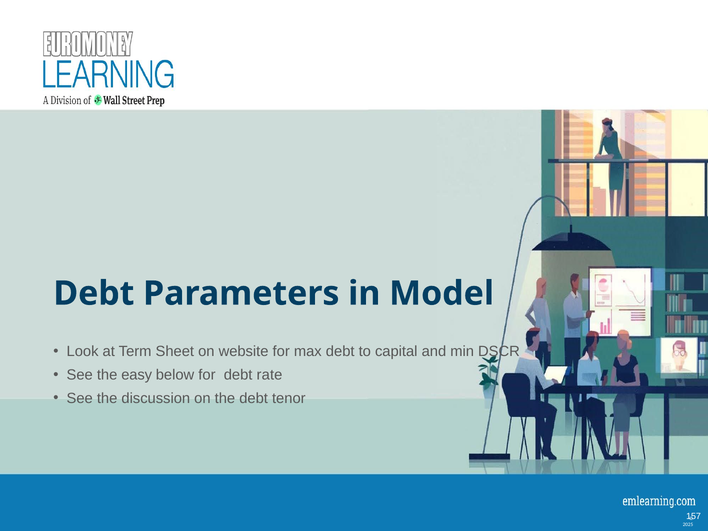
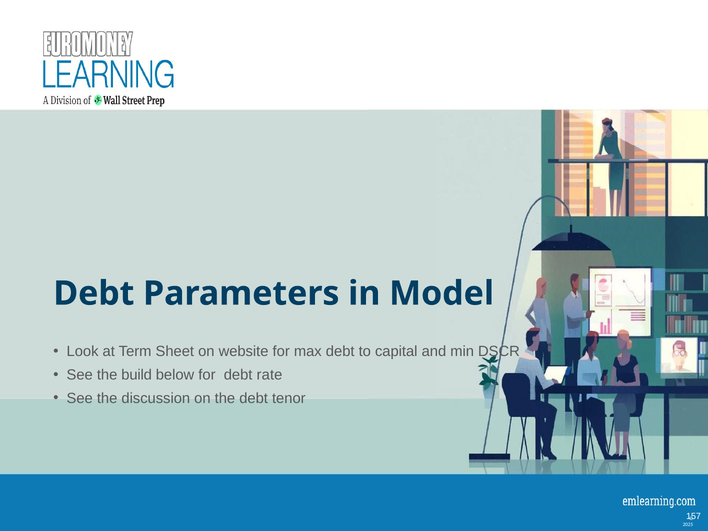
easy: easy -> build (137, 375)
